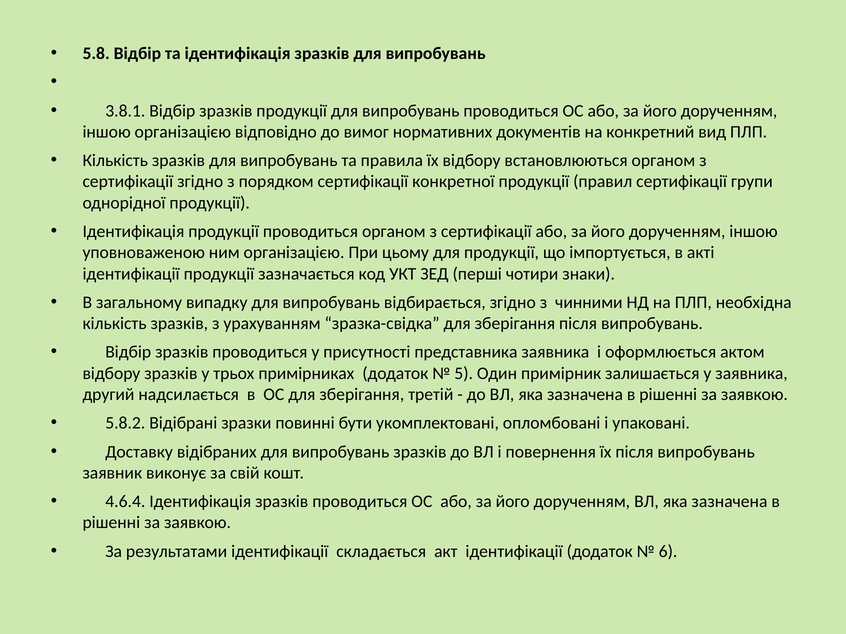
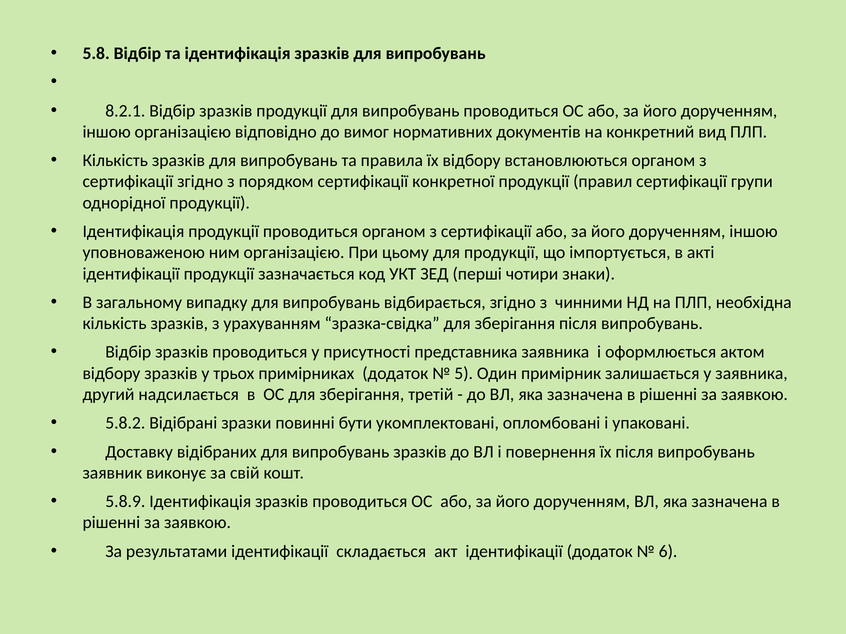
3.8.1: 3.8.1 -> 8.2.1 (125, 111)
4.6.4: 4.6.4 -> 5.8.9 (125, 502)
